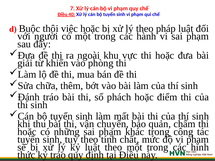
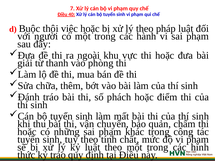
khiển: khiển -> thanh (57, 63)
